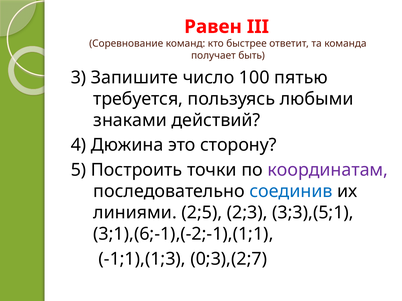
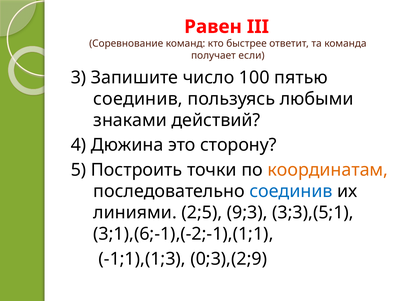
быть: быть -> если (252, 56)
требуется: требуется -> соединив (138, 99)
координатам colour: purple -> orange (328, 170)
2;3: 2;3 -> 9;3 (247, 213)
0;3),(2;7: 0;3),(2;7 -> 0;3),(2;9 (229, 259)
